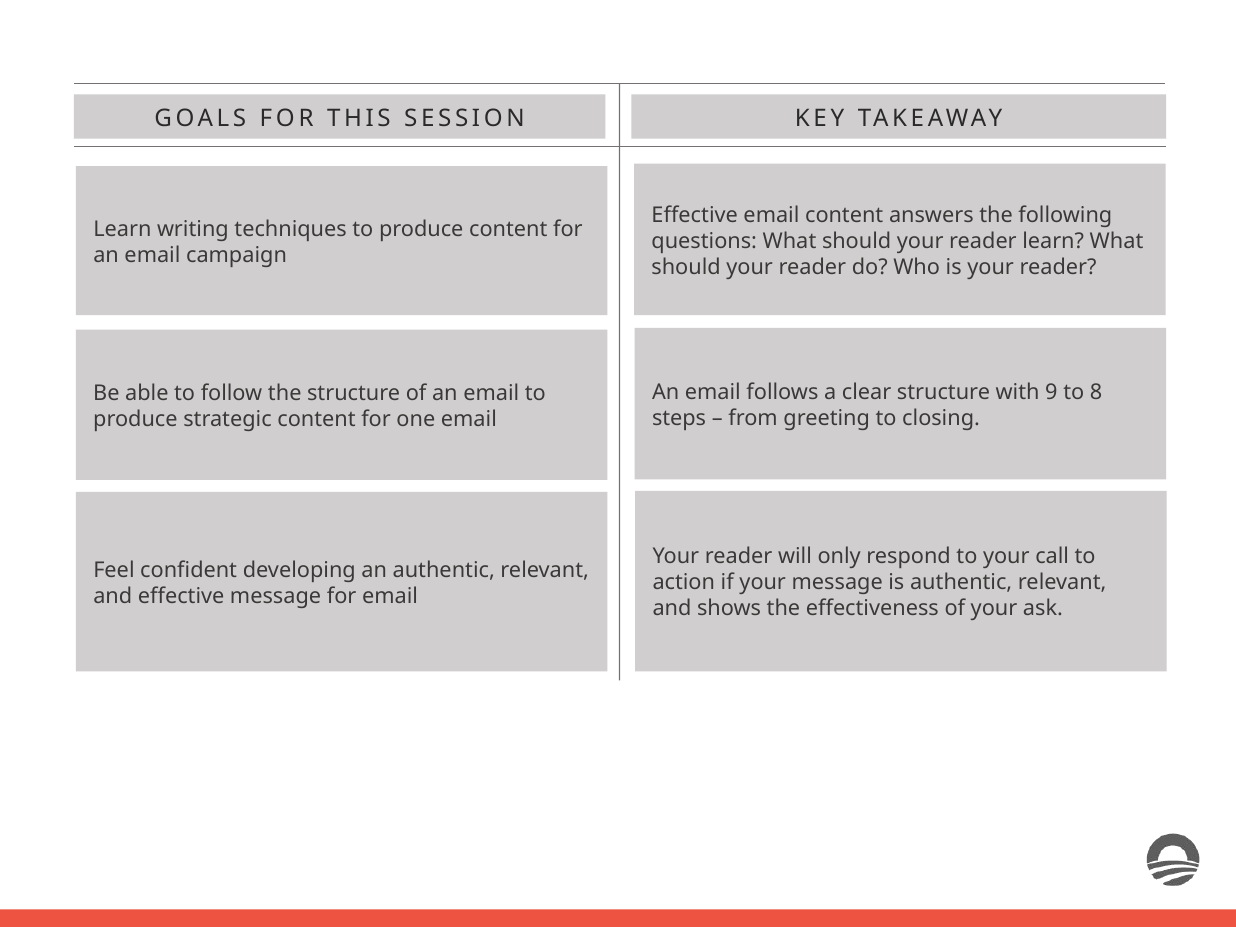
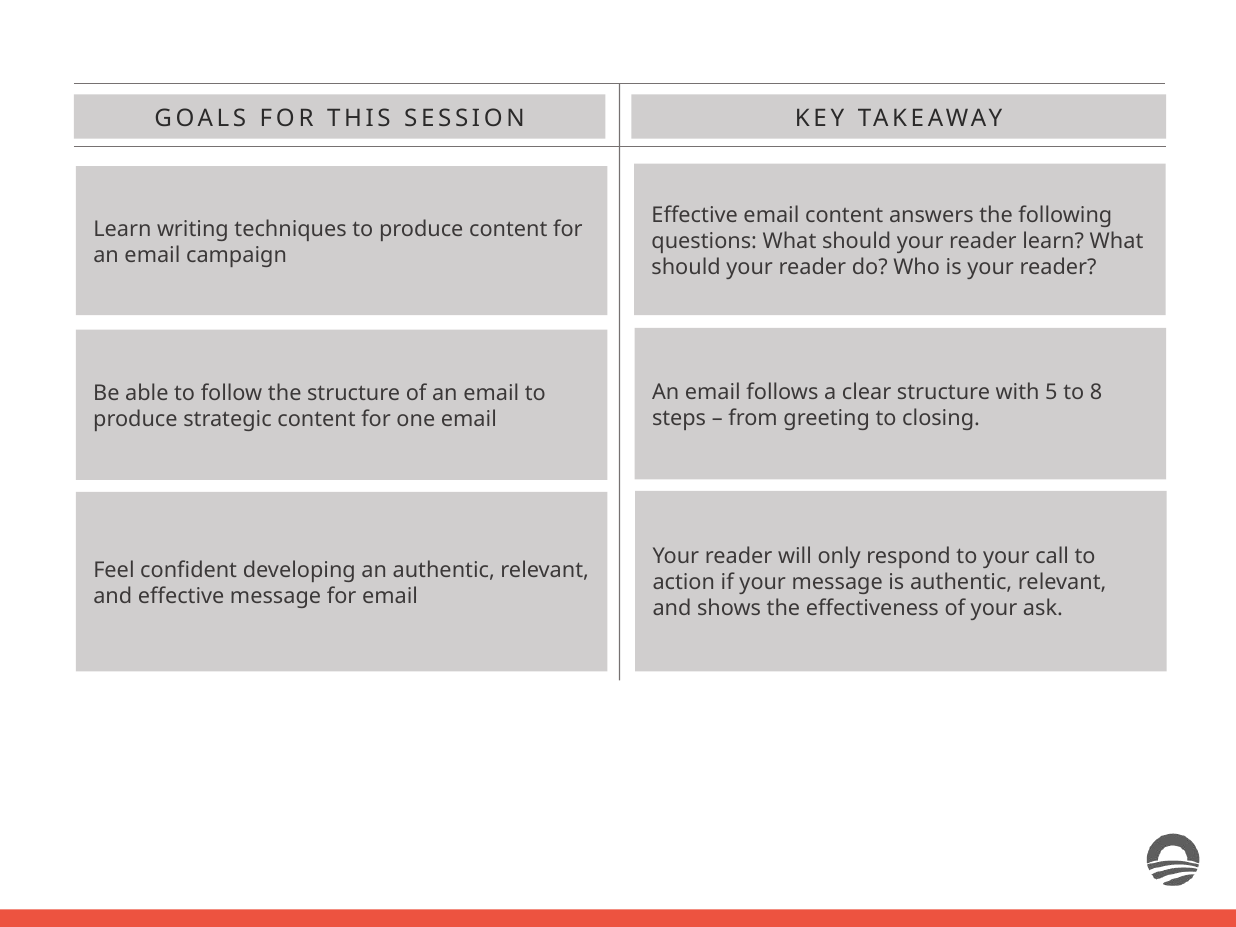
9: 9 -> 5 (1051, 392)
